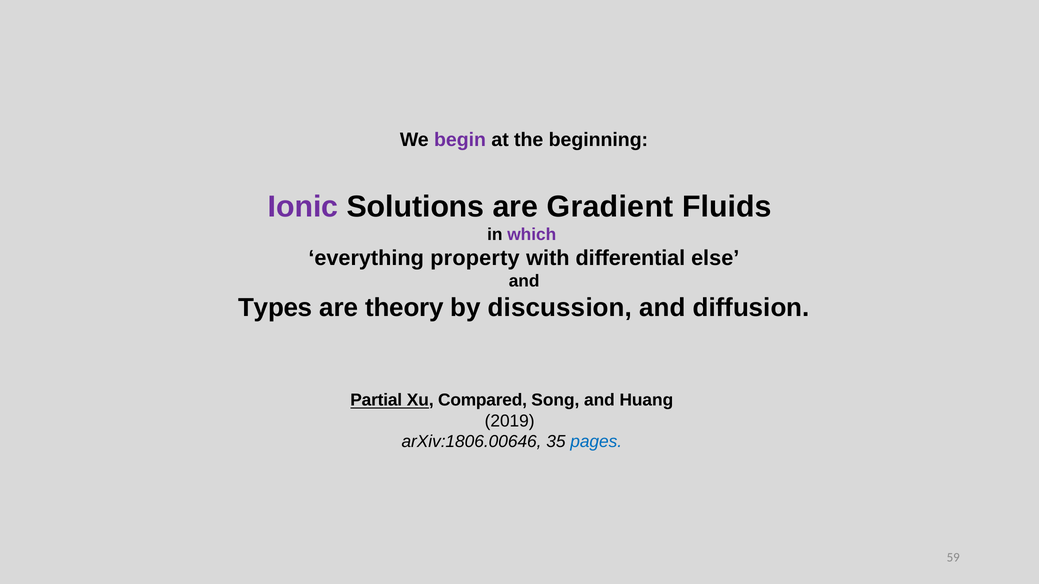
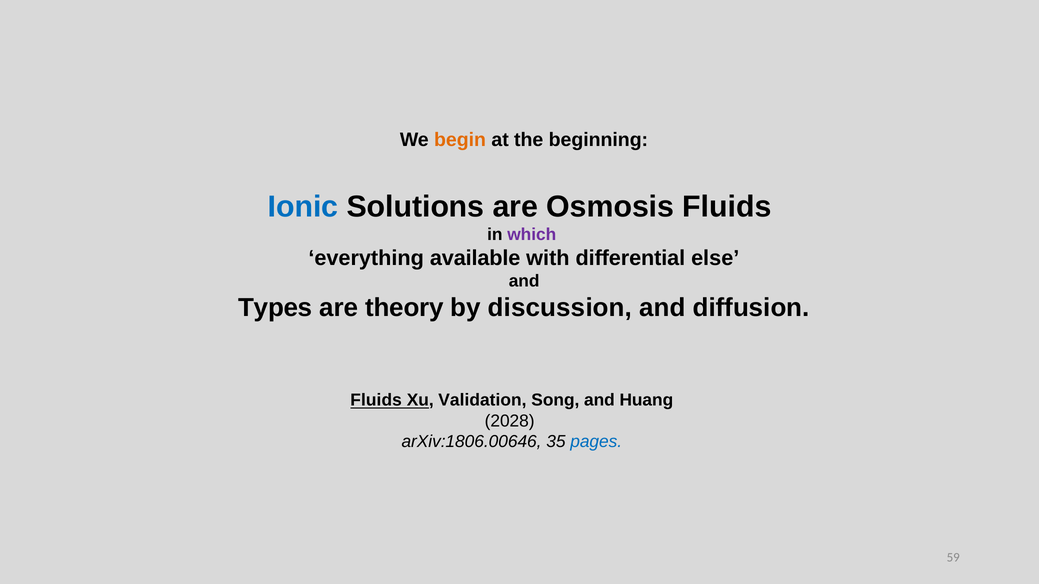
begin colour: purple -> orange (460, 140)
Ionic colour: purple -> blue (303, 207)
Gradient: Gradient -> Osmosis (610, 207)
property: property -> available (475, 258)
Partial: Partial -> Fluids (376, 400)
Compared: Compared -> Validation (482, 400)
2019: 2019 -> 2028 (510, 421)
